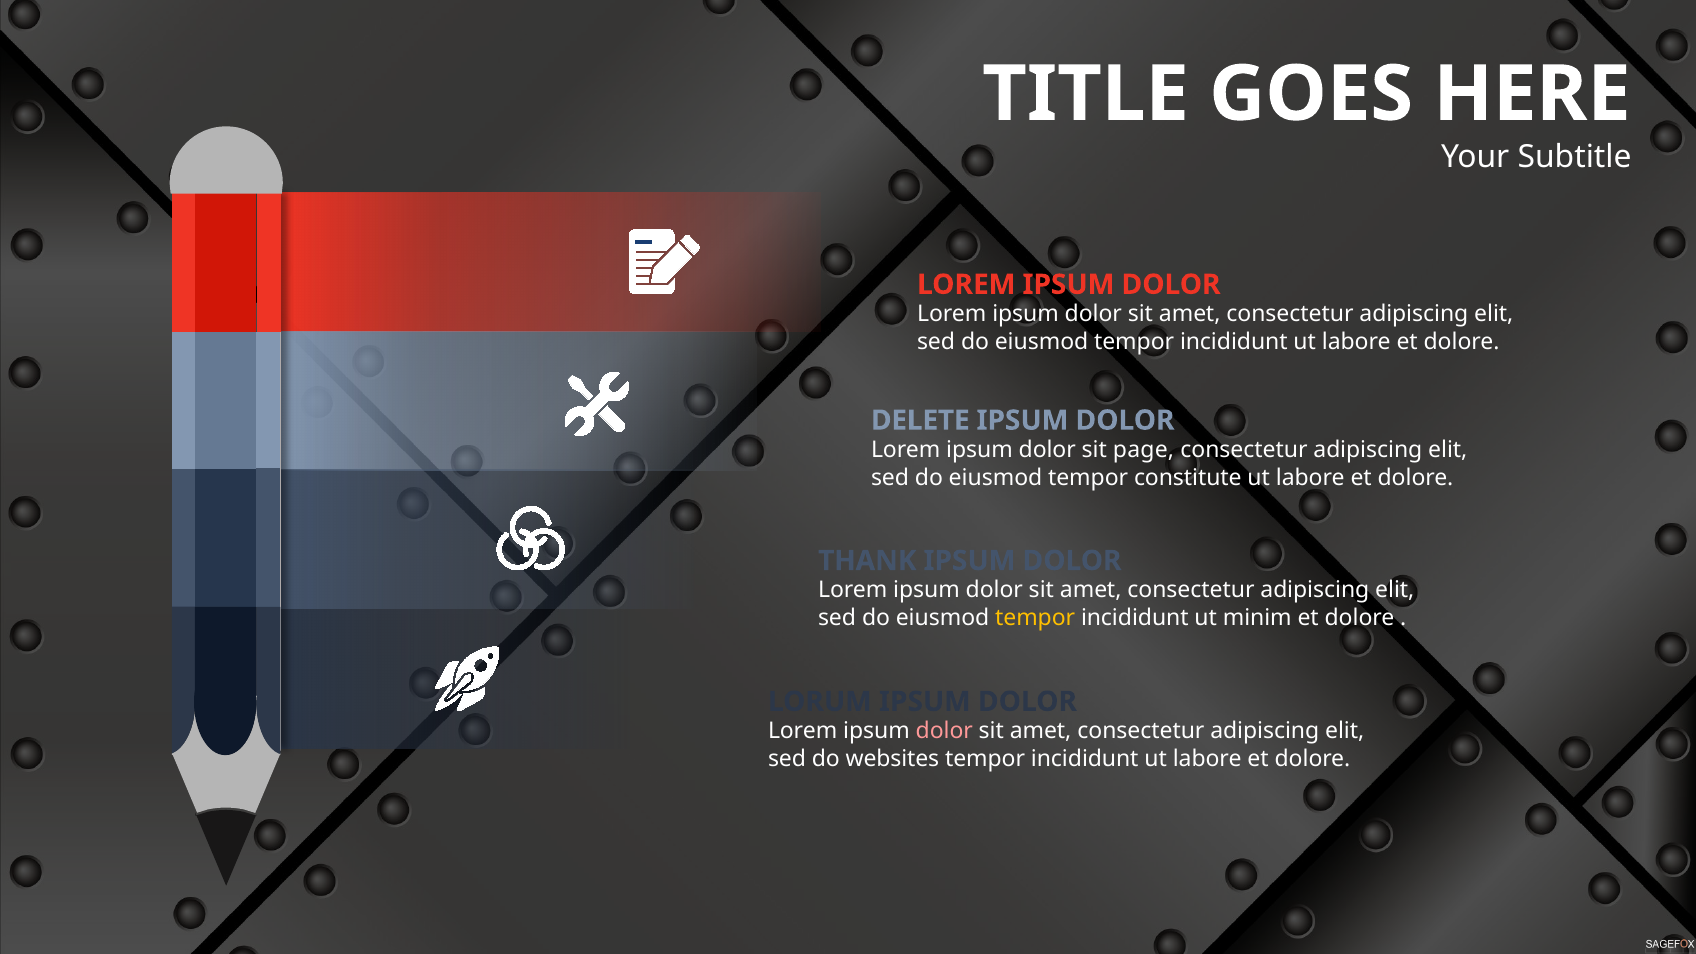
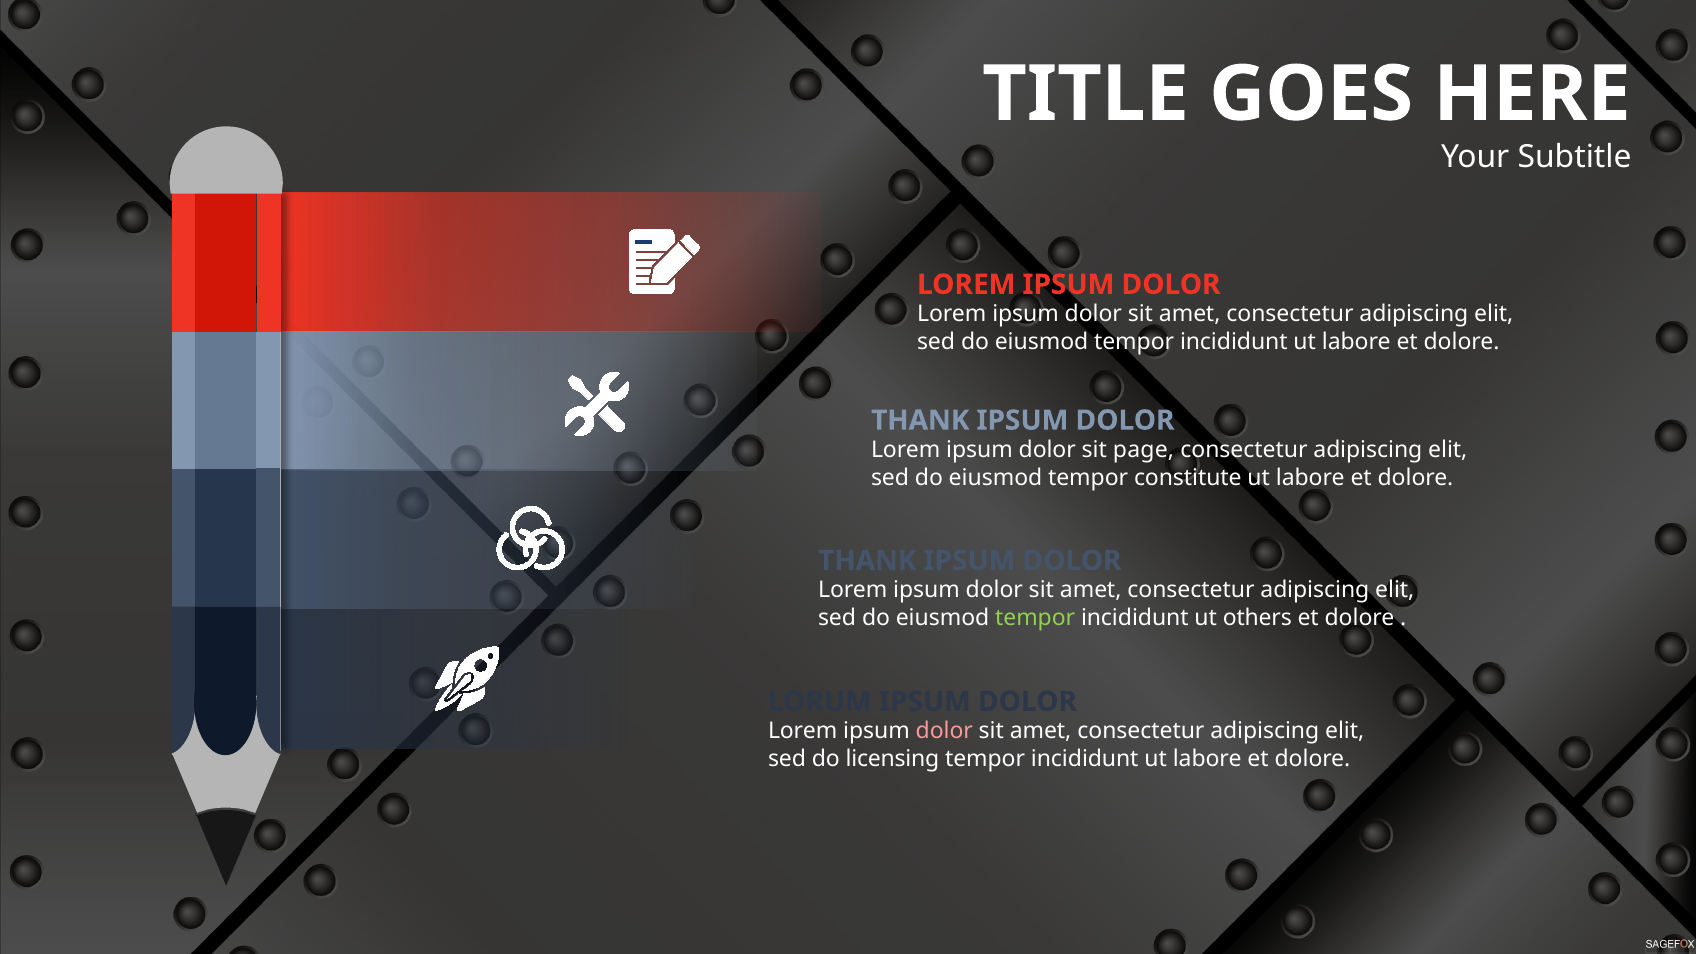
DELETE: DELETE -> THANK (920, 420)
tempor colour: yellow -> light green (1035, 618)
minim: minim -> others (1257, 618)
websites: websites -> licensing (893, 759)
